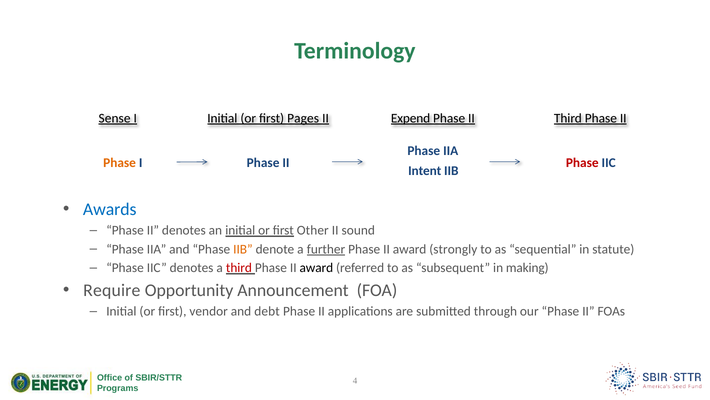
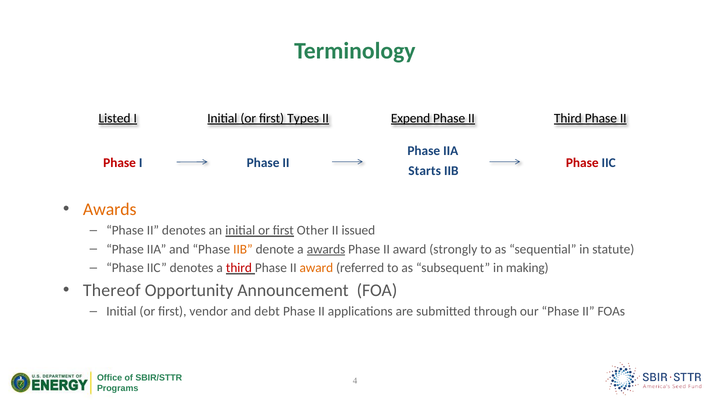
Sense: Sense -> Listed (115, 118)
Pages: Pages -> Types (303, 118)
Phase colour: orange -> red (120, 163)
Intent: Intent -> Starts (425, 170)
Awards colour: blue -> orange (110, 209)
sound: sound -> issued (358, 230)
a further: further -> awards (326, 249)
award colour: black -> orange (316, 267)
Require: Require -> Thereof (112, 290)
